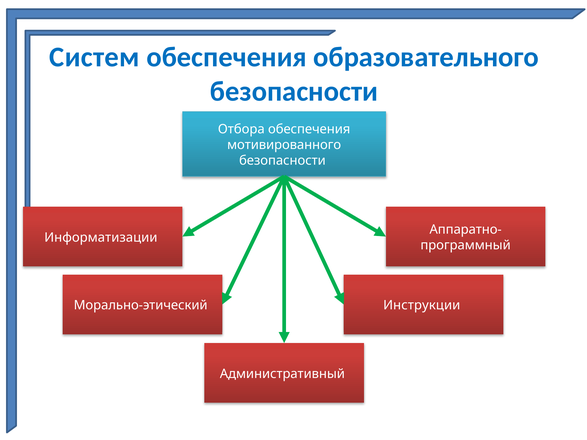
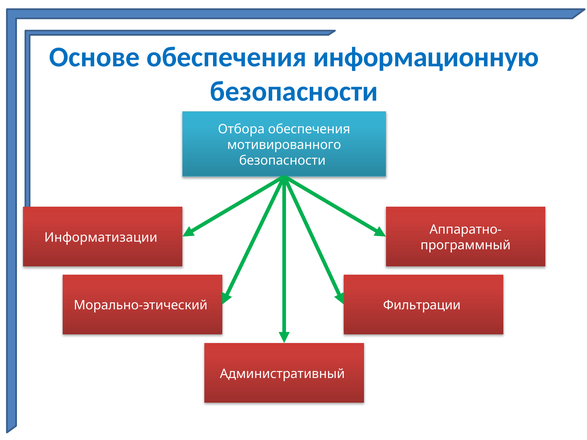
Систем: Систем -> Основе (95, 57)
образовательного: образовательного -> информационную (426, 57)
Инструкции: Инструкции -> Фильтрации (422, 306)
